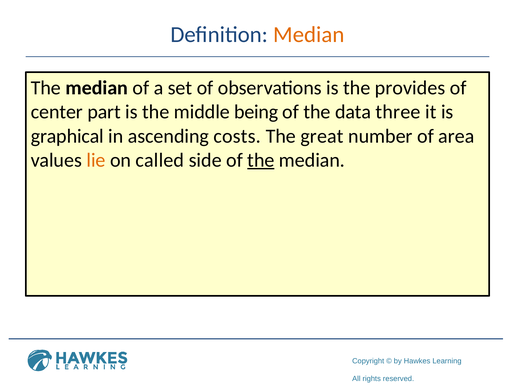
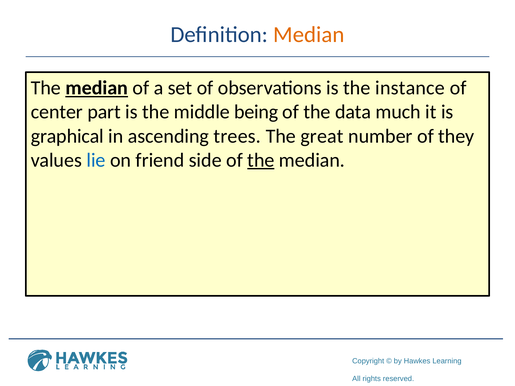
median underline: none -> present (97, 88)
provides: provides -> instance (410, 88)
three: three -> much (398, 112)
costs: costs -> trees (237, 136)
area: area -> they (456, 136)
lie colour: orange -> blue (96, 160)
called: called -> friend (160, 160)
